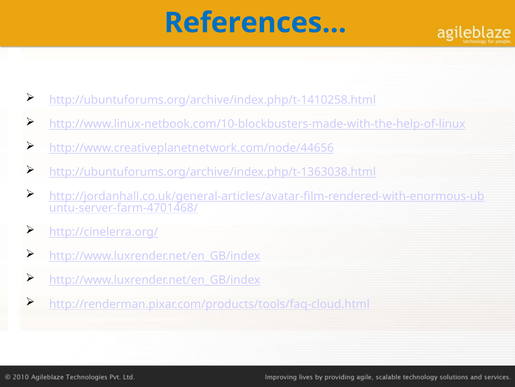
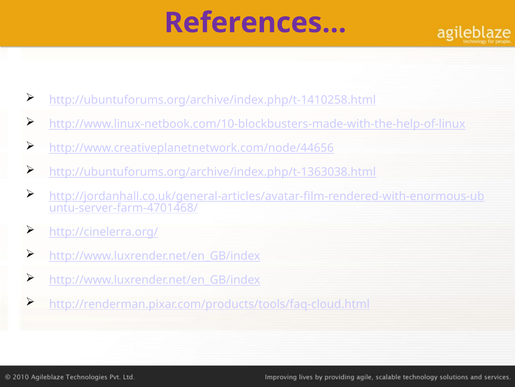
References… colour: blue -> purple (255, 23)
